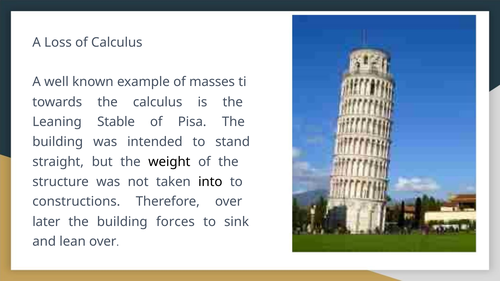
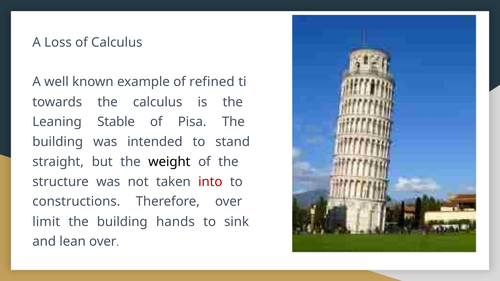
masses: masses -> refined (212, 82)
into colour: black -> red (210, 182)
later: later -> limit (46, 222)
forces: forces -> hands (175, 222)
